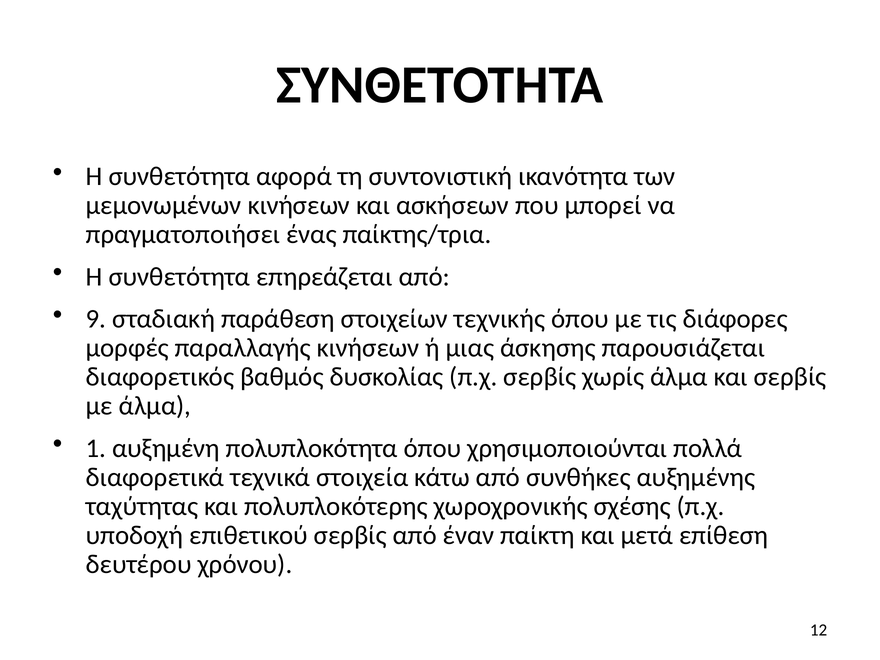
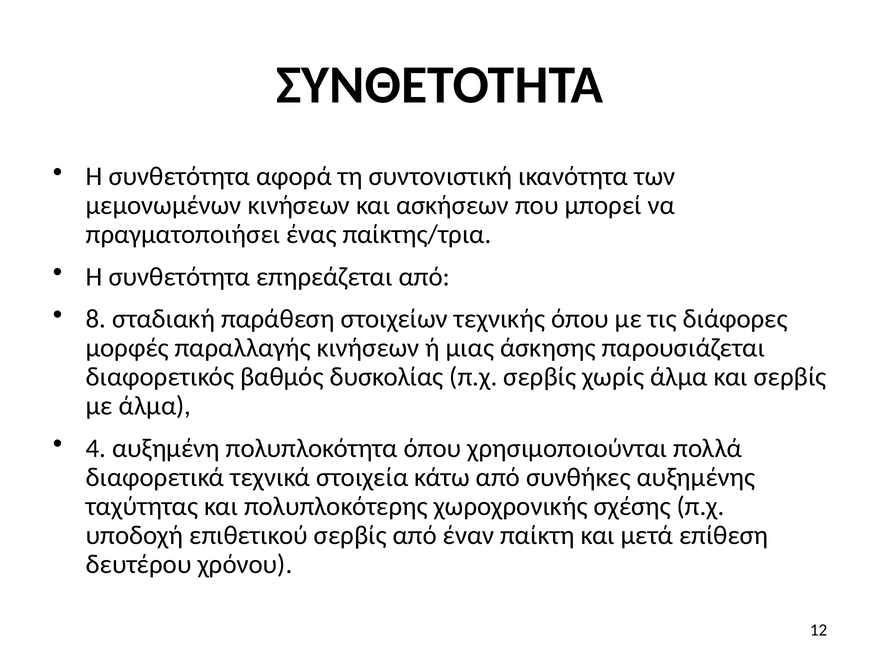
9: 9 -> 8 (96, 319)
1: 1 -> 4 (96, 448)
